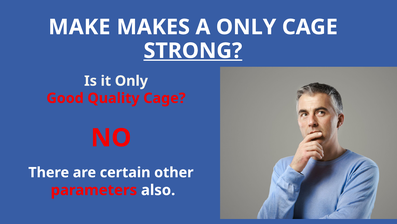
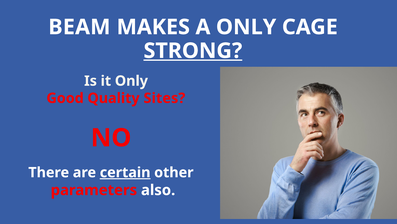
MAKE: MAKE -> BEAM (79, 27)
Quality Cage: Cage -> Sites (164, 98)
certain underline: none -> present (125, 172)
